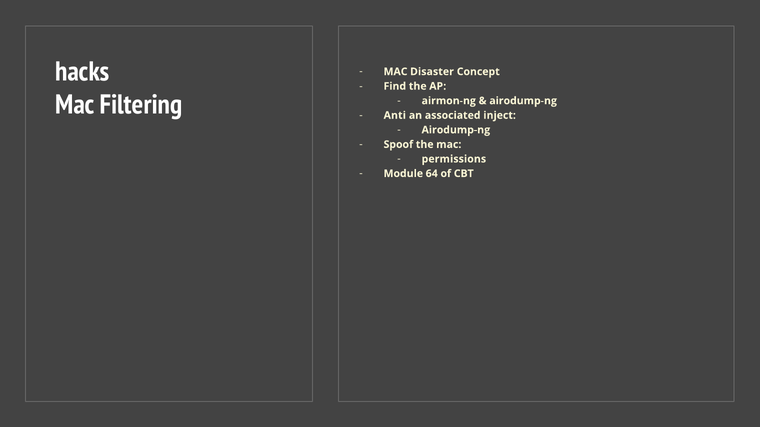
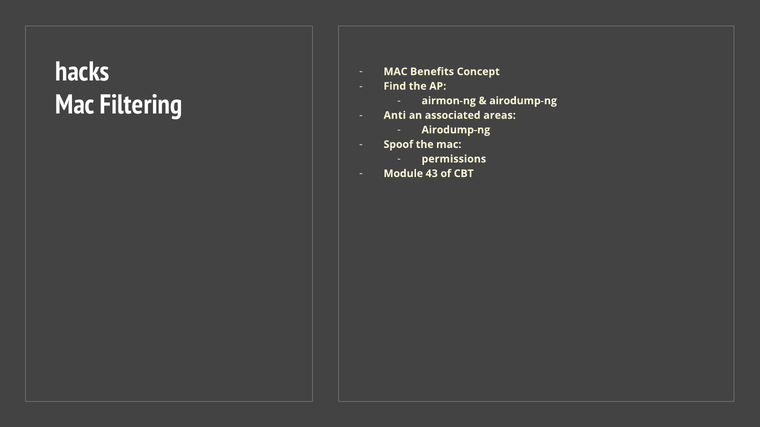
Disaster: Disaster -> Benefits (432, 72)
inject: inject -> areas (500, 115)
64: 64 -> 43 (432, 174)
